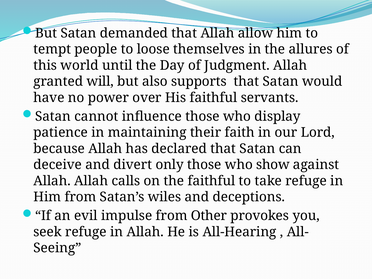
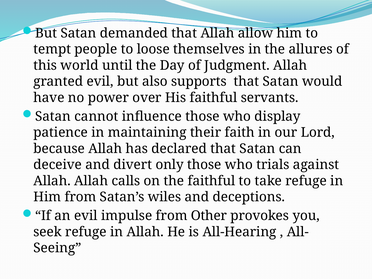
granted will: will -> evil (100, 81)
show: show -> trials (273, 165)
